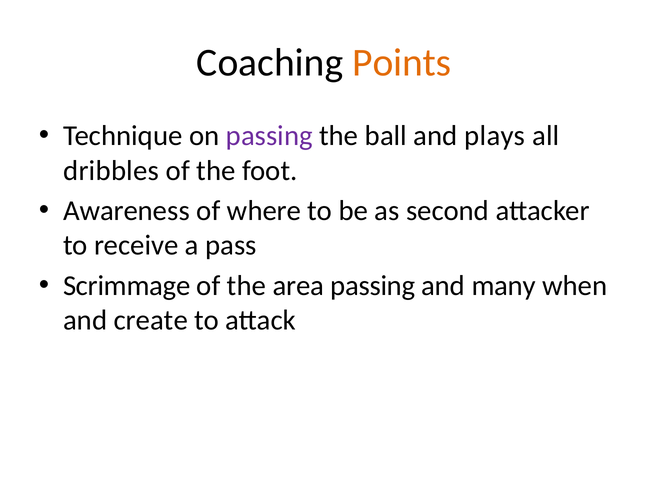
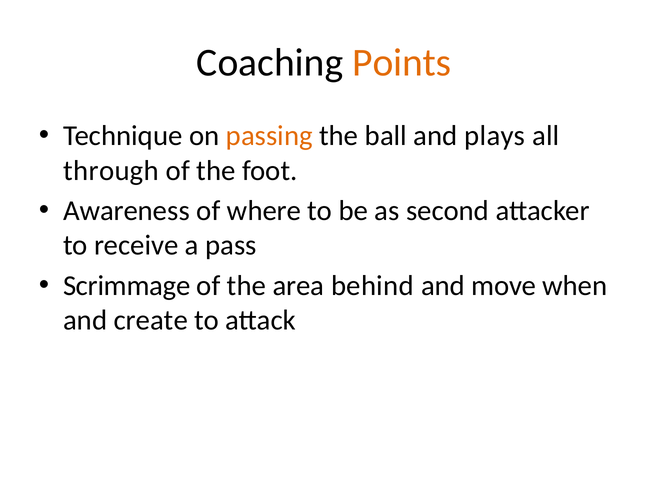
passing colour: purple -> orange (269, 136)
dribbles: dribbles -> through (111, 171)
area passing: passing -> behind (372, 286)
many: many -> move (504, 286)
